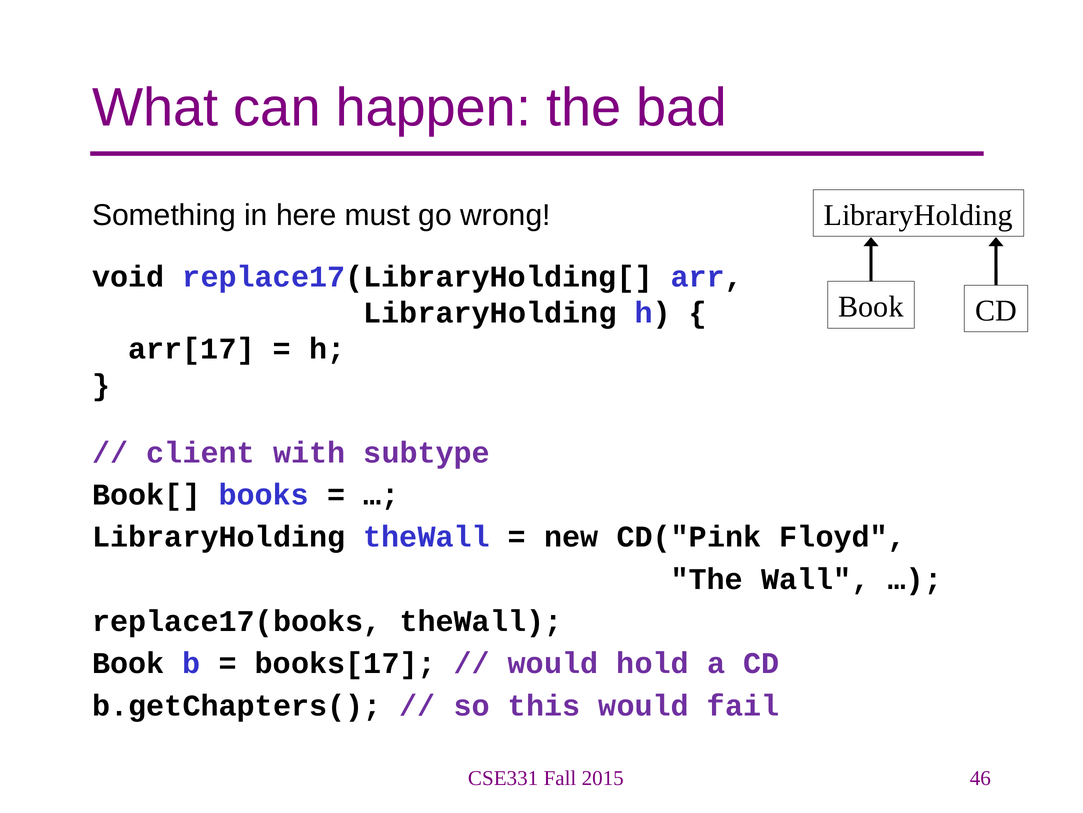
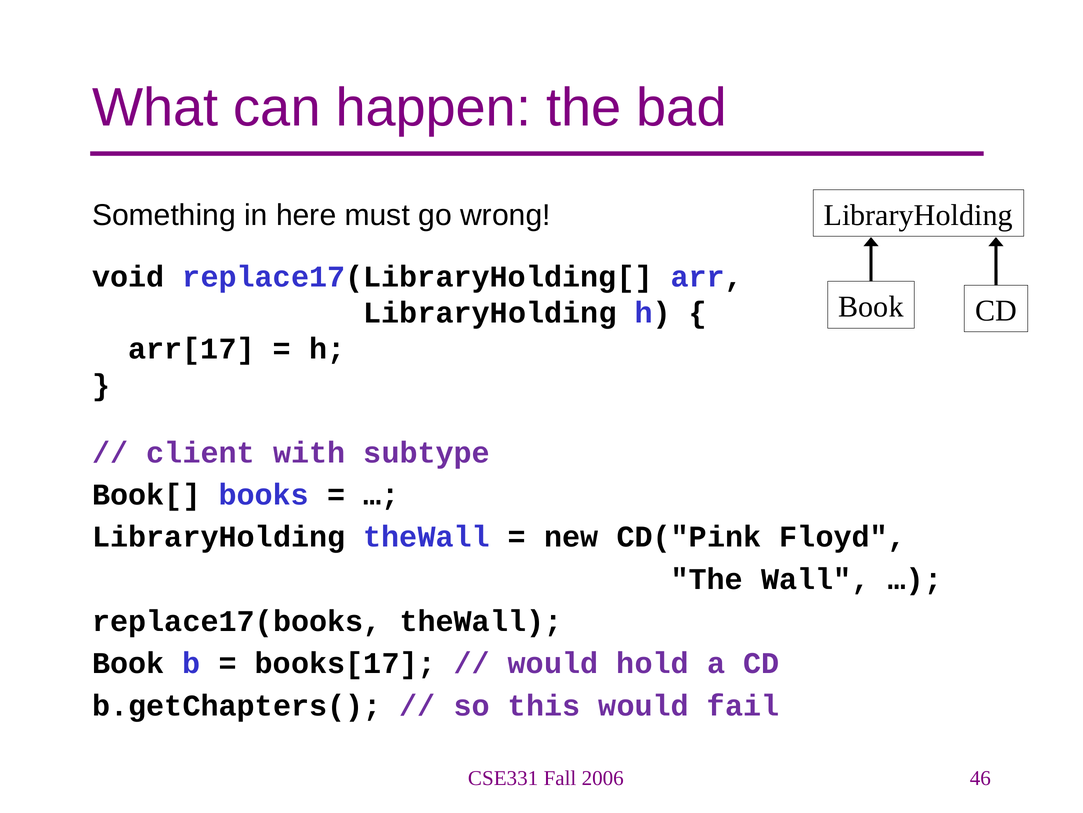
2015: 2015 -> 2006 (603, 778)
